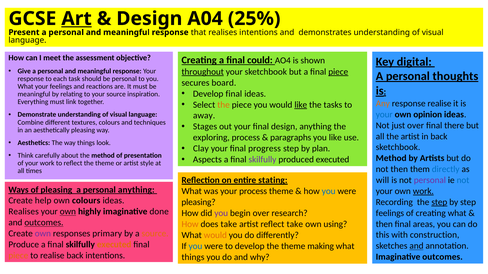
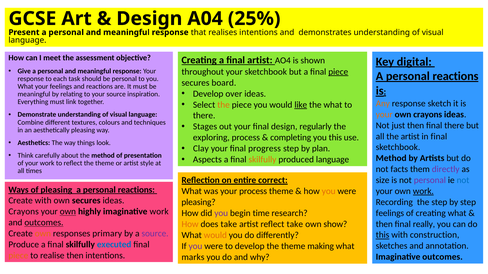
Art underline: present -> none (77, 19)
final could: could -> artist (260, 60)
throughout underline: present -> none (203, 72)
thoughts: thoughts -> reactions (455, 76)
Develop final: final -> over (234, 94)
response realise: realise -> sketch (439, 104)
the tasks: tasks -> what (333, 105)
your colour: blue -> orange (384, 115)
own opinion: opinion -> crayons (428, 115)
away: away -> there (204, 116)
just over: over -> then (416, 126)
design anything: anything -> regularly (316, 127)
in back: back -> final (439, 137)
paragraphs: paragraphs -> completing (291, 138)
you like: like -> this (335, 138)
skilfully colour: purple -> orange (262, 160)
produced executed: executed -> language (333, 160)
not then: then -> facts (399, 170)
directly colour: blue -> purple (446, 170)
will: will -> size (383, 180)
stating: stating -> correct (273, 181)
anything: anything -> reactions (136, 190)
you colour: blue -> orange (329, 192)
Create help: help -> with (43, 201)
own colours: colours -> secures (86, 201)
step underline: present -> none (439, 202)
Realises: Realises -> Crayons (24, 212)
imaginative done: done -> work (159, 212)
begin over: over -> time (261, 214)
areas: areas -> really (424, 224)
using: using -> show (335, 225)
own colour: purple -> orange (43, 234)
source colour: orange -> purple (155, 234)
this underline: none -> present (383, 235)
executed colour: orange -> blue (114, 245)
and underline: present -> none (416, 246)
you colour: blue -> purple (195, 247)
realise back: back -> then (75, 256)
things: things -> marks (193, 258)
